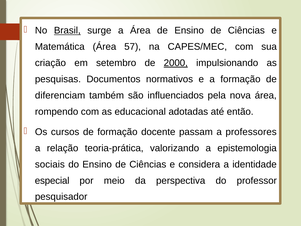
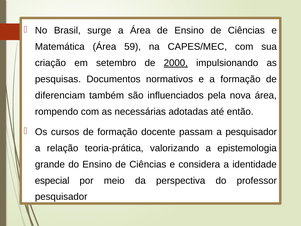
Brasil underline: present -> none (67, 31)
57: 57 -> 59 (133, 47)
educacional: educacional -> necessárias (140, 111)
a professores: professores -> pesquisador (251, 132)
sociais: sociais -> grande (50, 164)
